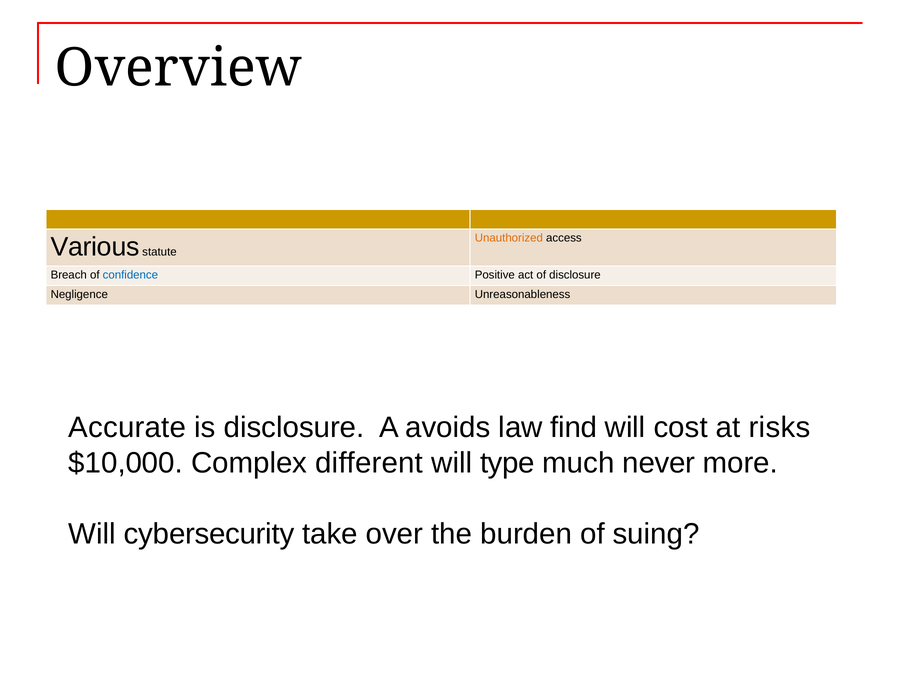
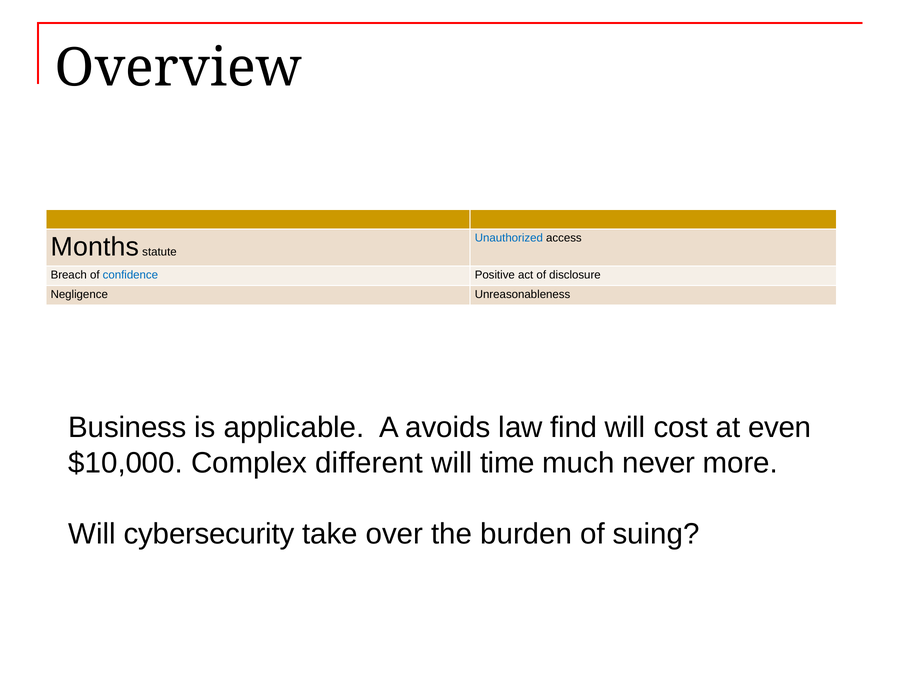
Unauthorized colour: orange -> blue (509, 238)
Various: Various -> Months (95, 247)
Accurate: Accurate -> Business (127, 428)
is disclosure: disclosure -> applicable (294, 428)
risks: risks -> even (780, 428)
type: type -> time (507, 463)
